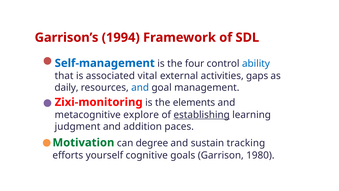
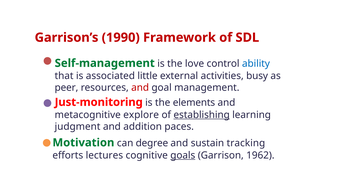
1994: 1994 -> 1990 (121, 37)
Self-management colour: blue -> green (105, 63)
four: four -> love (195, 64)
vital: vital -> little (147, 76)
gaps: gaps -> busy (257, 76)
daily: daily -> peer (66, 88)
and colour: blue -> red (140, 88)
Zixi-monitoring: Zixi-monitoring -> Just-monitoring (99, 102)
yourself: yourself -> lectures (104, 155)
goals underline: none -> present (183, 155)
1980: 1980 -> 1962 (260, 155)
